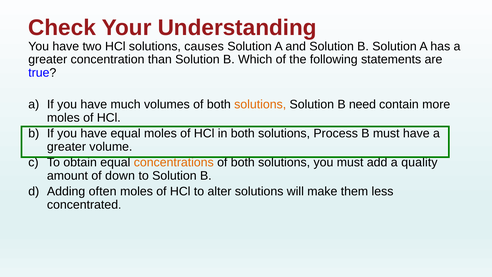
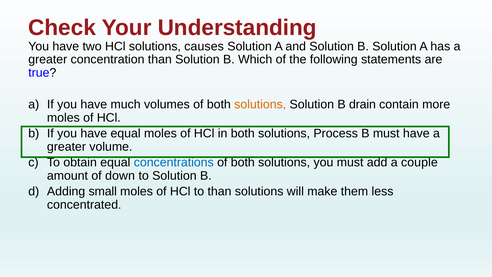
need: need -> drain (362, 104)
concentrations colour: orange -> blue (174, 162)
quality: quality -> couple (419, 162)
often: often -> small (103, 191)
to alter: alter -> than (220, 191)
